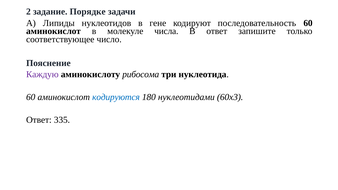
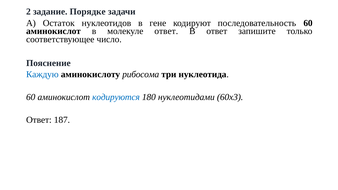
Липиды: Липиды -> Остаток (59, 23)
молекуле числа: числа -> ответ (166, 31)
Каждую colour: purple -> blue (42, 74)
335: 335 -> 187 (62, 120)
